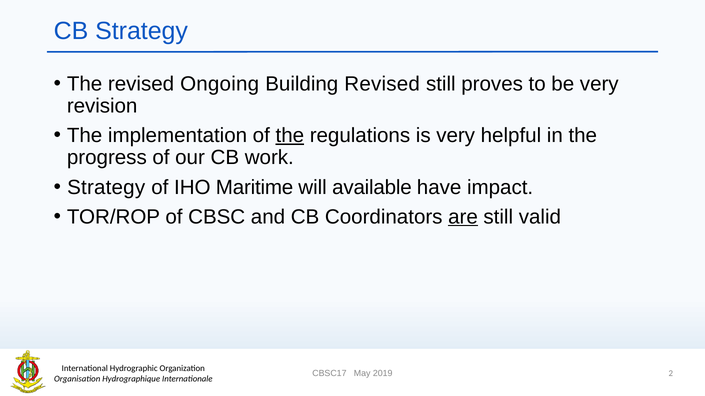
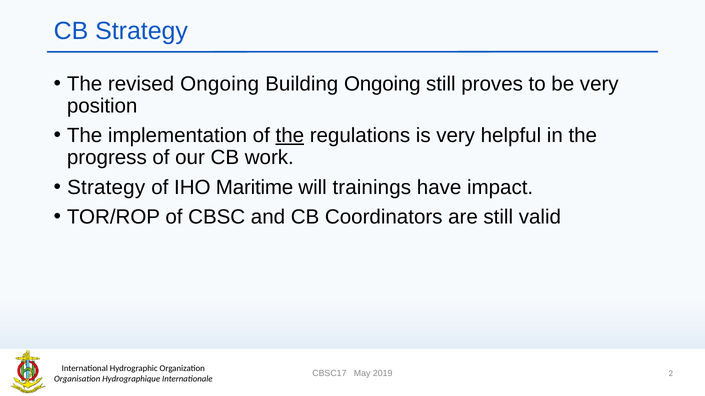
Building Revised: Revised -> Ongoing (382, 84)
revision: revision -> position (102, 106)
available: available -> trainings (372, 187)
are underline: present -> none (463, 217)
